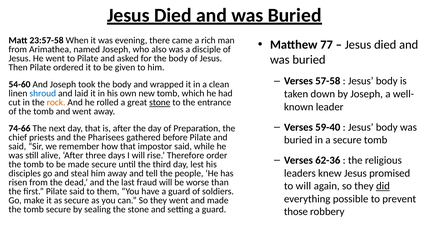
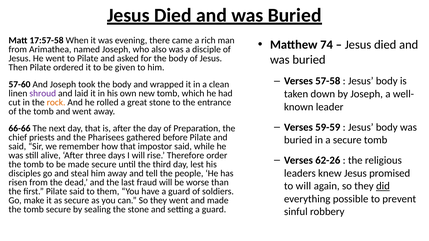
23:57-58: 23:57-58 -> 17:57-58 (47, 41)
77: 77 -> 74 (327, 45)
54-60: 54-60 -> 57-60 (19, 85)
shroud colour: blue -> purple (43, 94)
stone underline: present -> none (160, 103)
59-40: 59-40 -> 59-59 (328, 127)
74-66: 74-66 -> 66-66 (19, 129)
62-36: 62-36 -> 62-26 (328, 161)
those: those -> sinful (296, 212)
